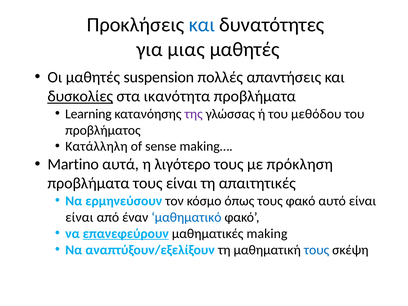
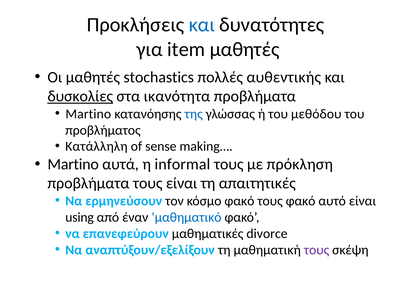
μιας: μιας -> item (186, 49)
suspension: suspension -> stochastics (159, 77)
απαντήσεις: απαντήσεις -> αυθεντικής (284, 77)
Learning: Learning -> Martino (88, 114)
της colour: purple -> blue (194, 114)
λιγότερο: λιγότερο -> informal (182, 164)
κόσμο όπως: όπως -> φακό (239, 201)
είναι: είναι -> using (80, 217)
επανεφεύρουν underline: present -> none (126, 234)
making: making -> divorce (267, 234)
τους colour: blue -> purple (317, 250)
